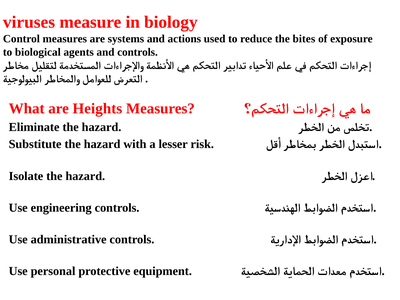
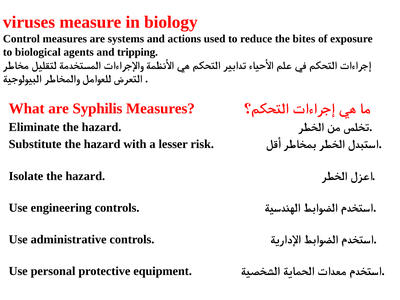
and controls: controls -> tripping (138, 52)
Heights: Heights -> Syphilis (97, 109)
